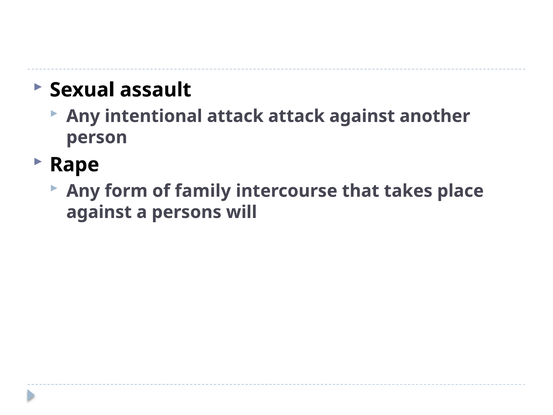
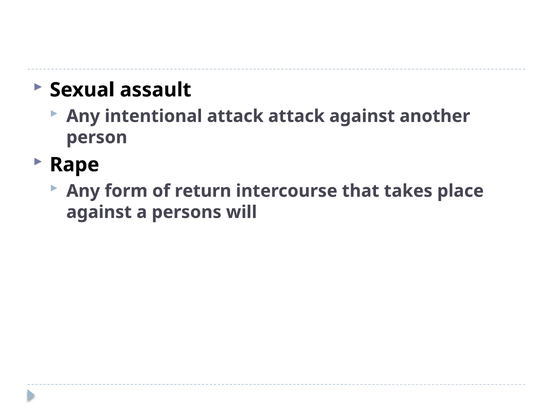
family: family -> return (203, 191)
